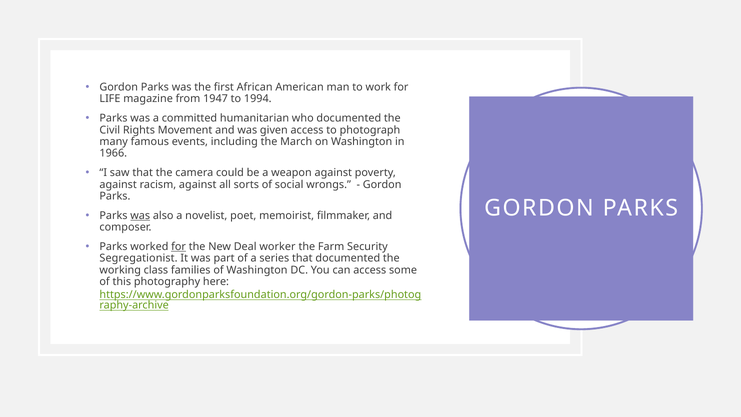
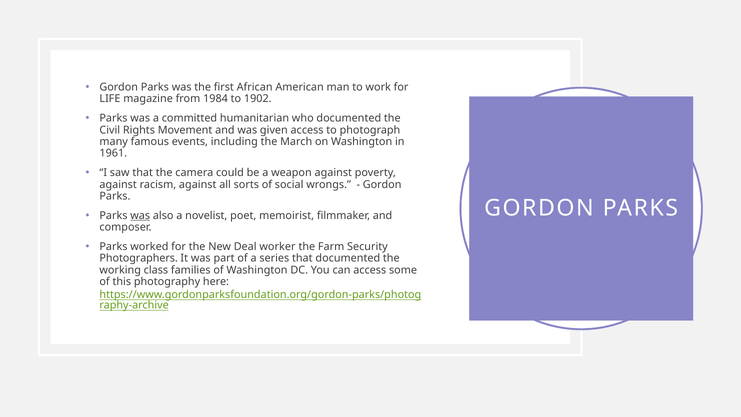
1947: 1947 -> 1984 (216, 99)
1994: 1994 -> 1902 (258, 99)
1966: 1966 -> 1961 (113, 153)
for underline: present -> none (179, 247)
Segregationist: Segregationist -> Photographers (139, 258)
